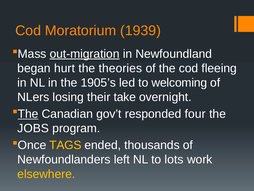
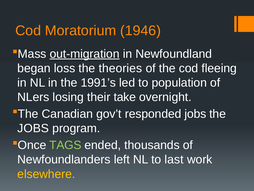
1939: 1939 -> 1946 (141, 31)
hurt: hurt -> loss (65, 68)
1905’s: 1905’s -> 1991’s (98, 83)
welcoming: welcoming -> population (179, 83)
The underline: present -> none (28, 114)
responded four: four -> jobs (195, 114)
TAGS colour: yellow -> light green (65, 145)
lots: lots -> last (174, 159)
